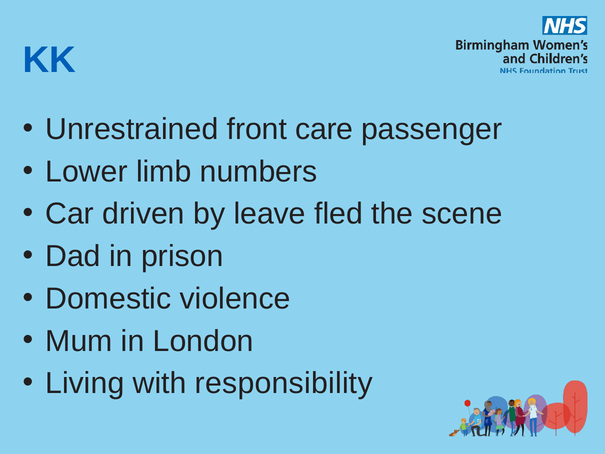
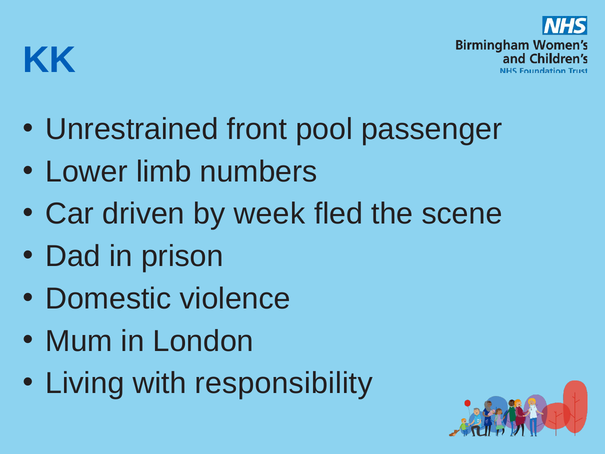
care: care -> pool (324, 129)
leave: leave -> week (269, 214)
